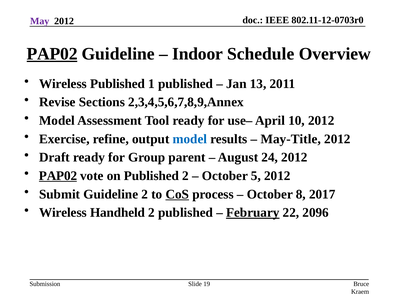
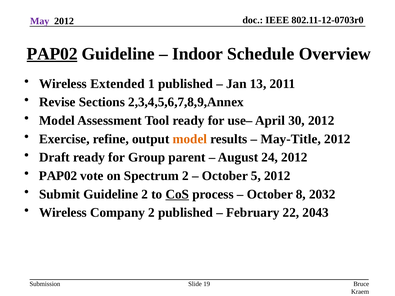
Wireless Published: Published -> Extended (117, 84)
10: 10 -> 30 (297, 121)
model colour: blue -> orange (190, 139)
PAP02 underline: present -> none (58, 176)
on Published: Published -> Spectrum (151, 176)
2017: 2017 -> 2032 (322, 194)
Handheld: Handheld -> Company (118, 213)
February underline: present -> none (253, 213)
2096: 2096 -> 2043 (316, 213)
